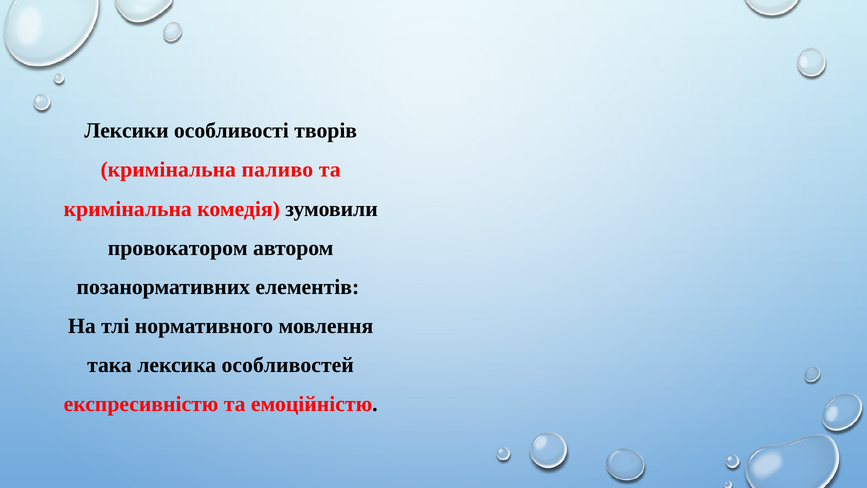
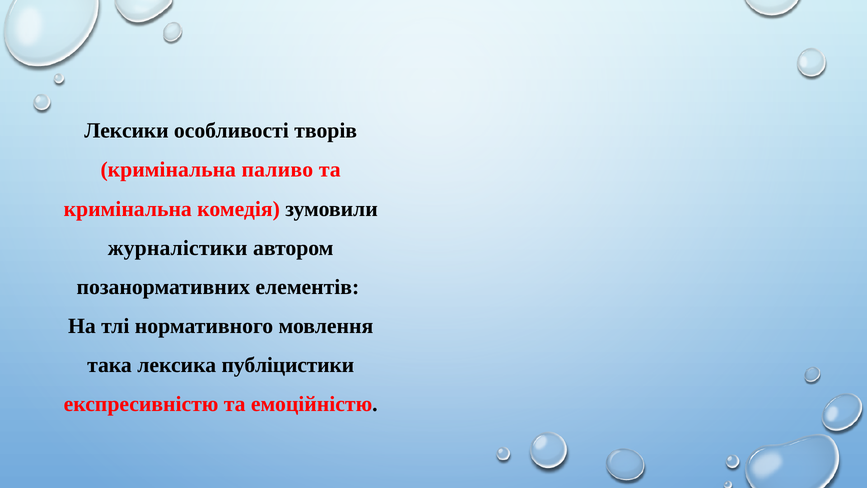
провокатором: провокатором -> журналістики (178, 248)
особливостей: особливостей -> публіцистики (288, 365)
